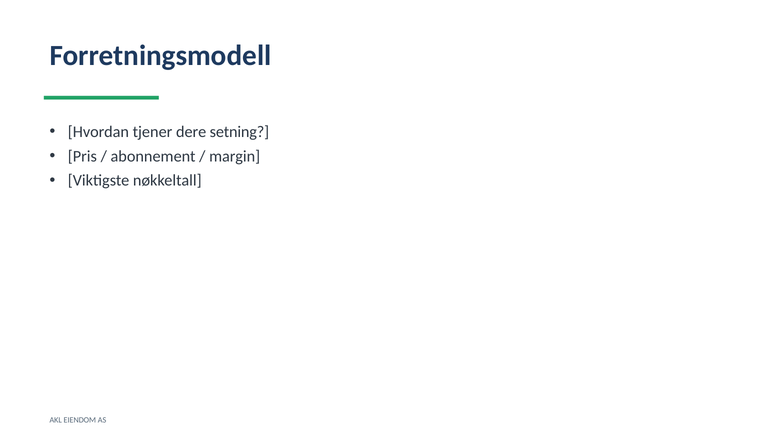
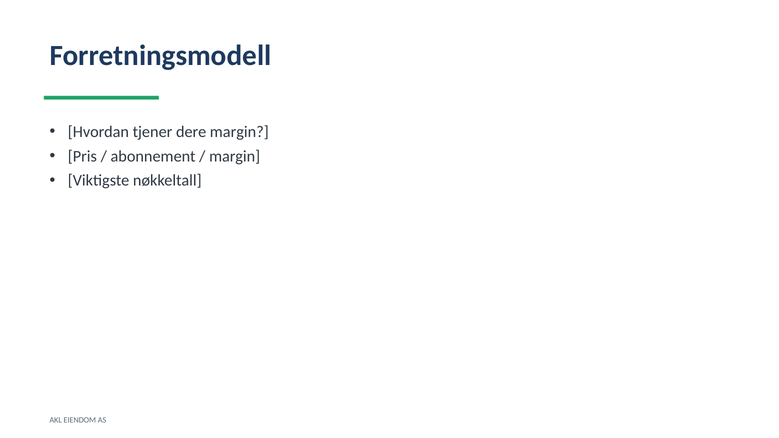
dere setning: setning -> margin (239, 132)
